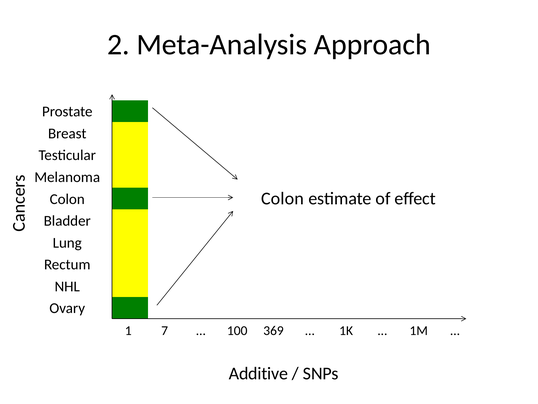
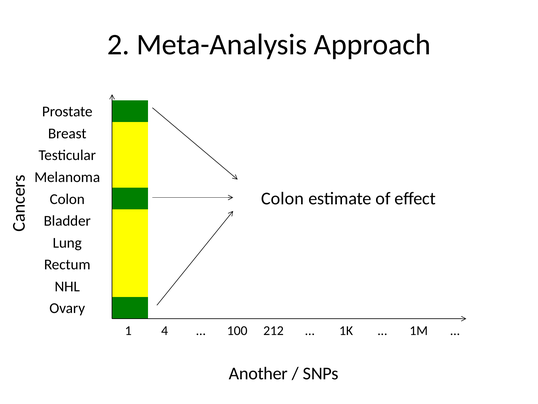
7: 7 -> 4 (165, 330)
369: 369 -> 212 (273, 330)
Additive: Additive -> Another (258, 373)
